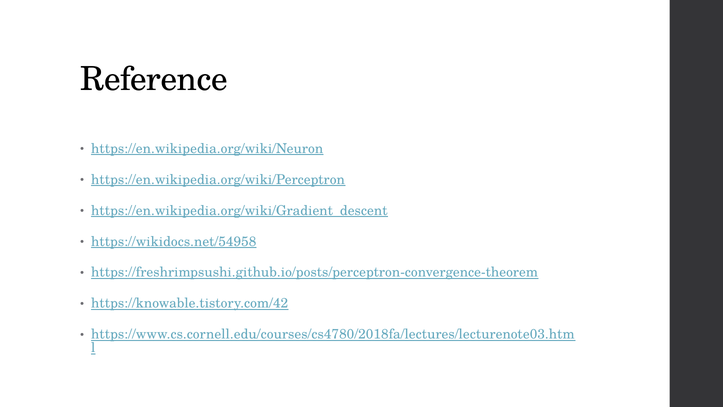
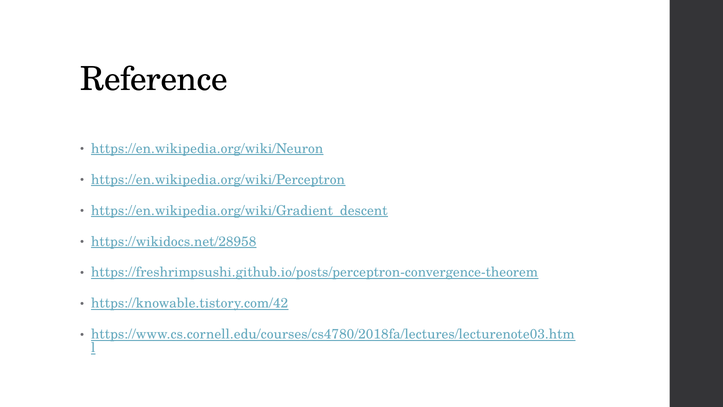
https://wikidocs.net/54958: https://wikidocs.net/54958 -> https://wikidocs.net/28958 (174, 241)
